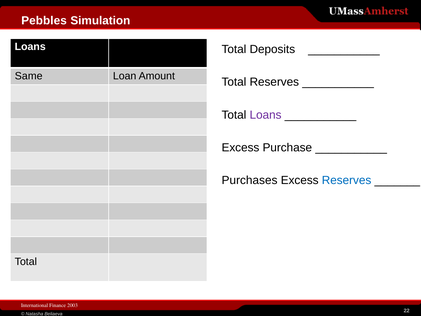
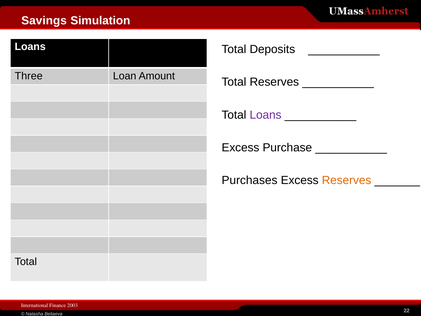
Pebbles: Pebbles -> Savings (44, 20)
Same: Same -> Three (29, 76)
Reserves colour: blue -> orange (347, 180)
